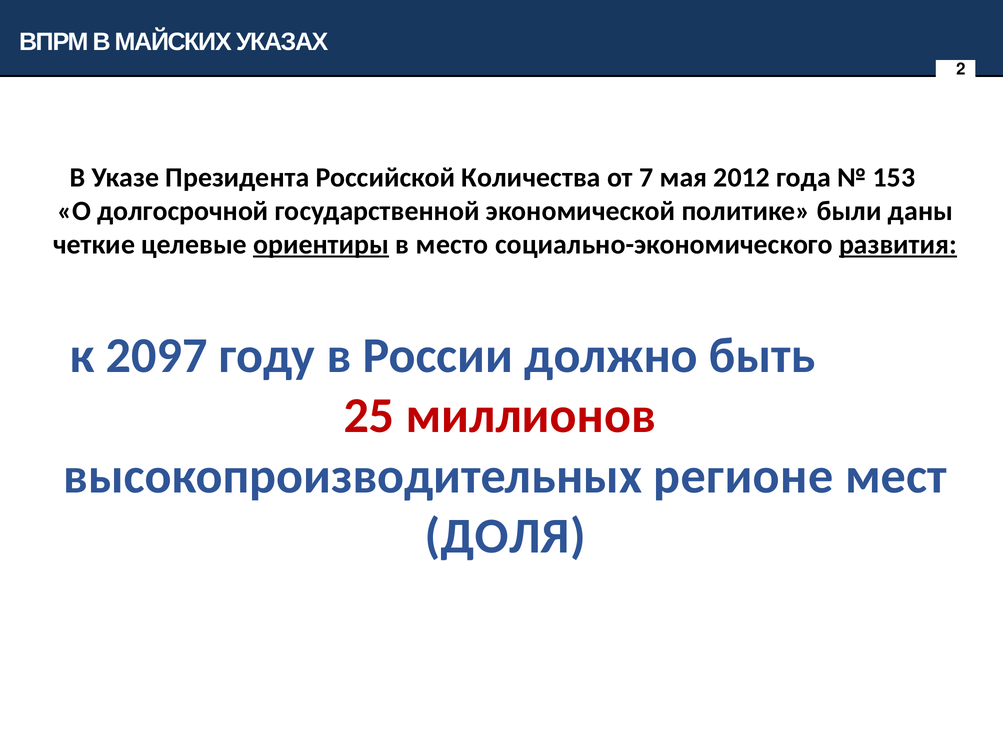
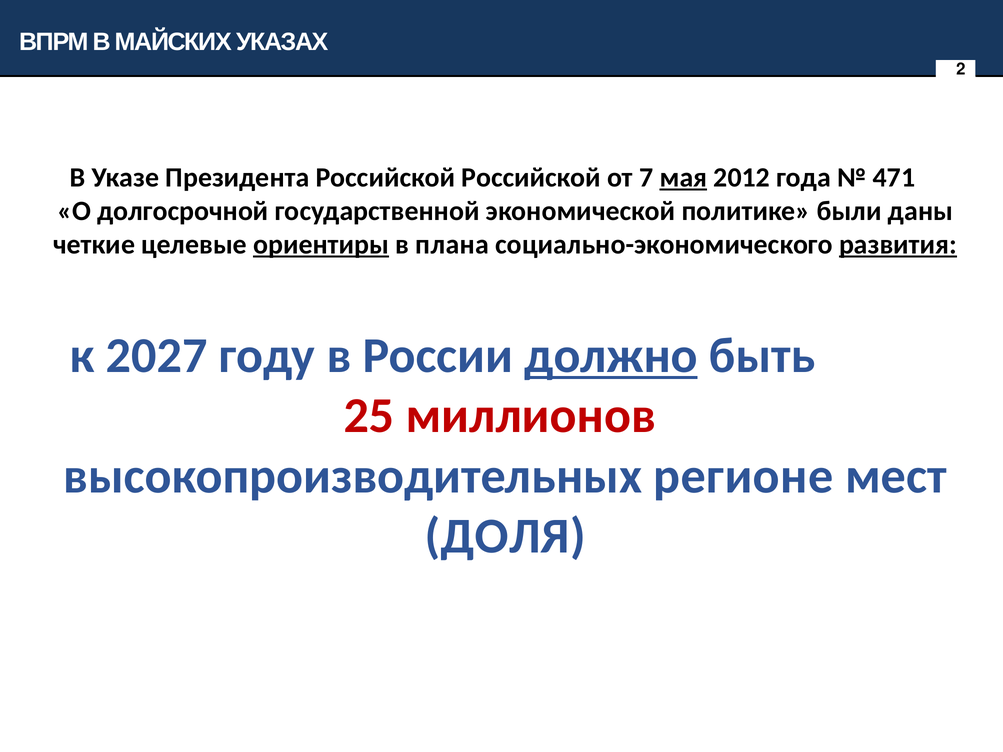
Российской Количества: Количества -> Российской (531, 178)
мая underline: none -> present (683, 178)
153: 153 -> 471 (894, 178)
место: место -> плана (452, 245)
2097: 2097 -> 2027 (157, 356)
должно underline: none -> present (611, 356)
